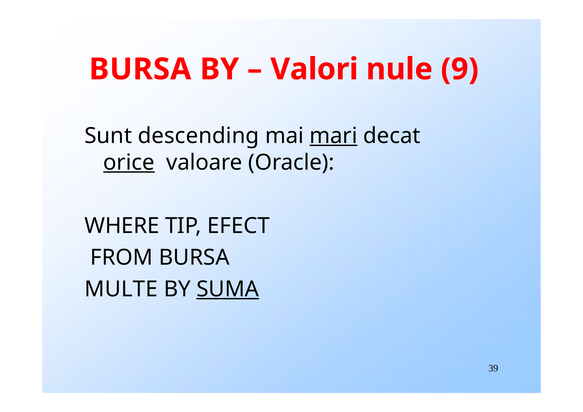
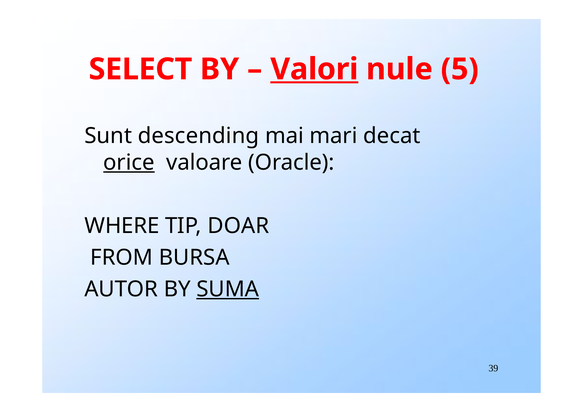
BURSA: BURSA -> SELECT (140, 69)
Valori underline: none -> present (314, 69)
9: 9 -> 5 (460, 69)
mari underline: present -> none (334, 136)
EFECT: EFECT -> DOAR (238, 226)
MULTE: MULTE -> AUTOR (121, 289)
